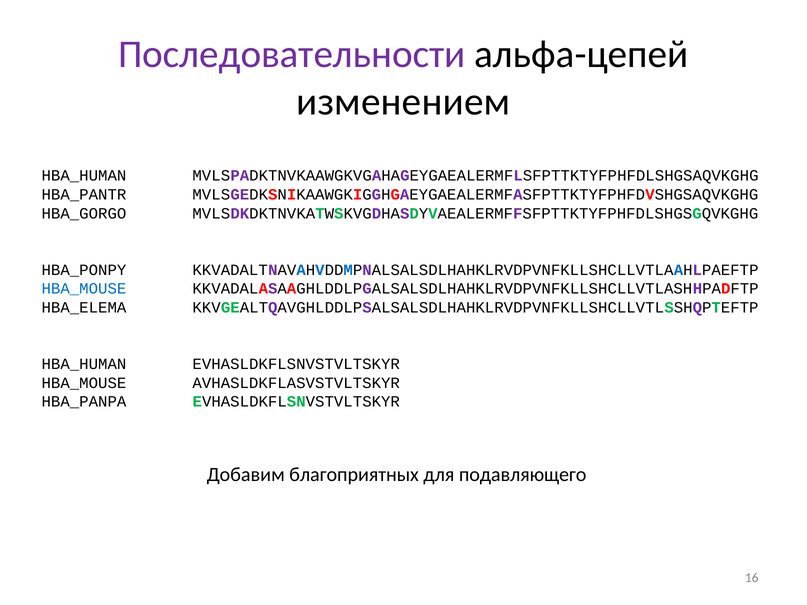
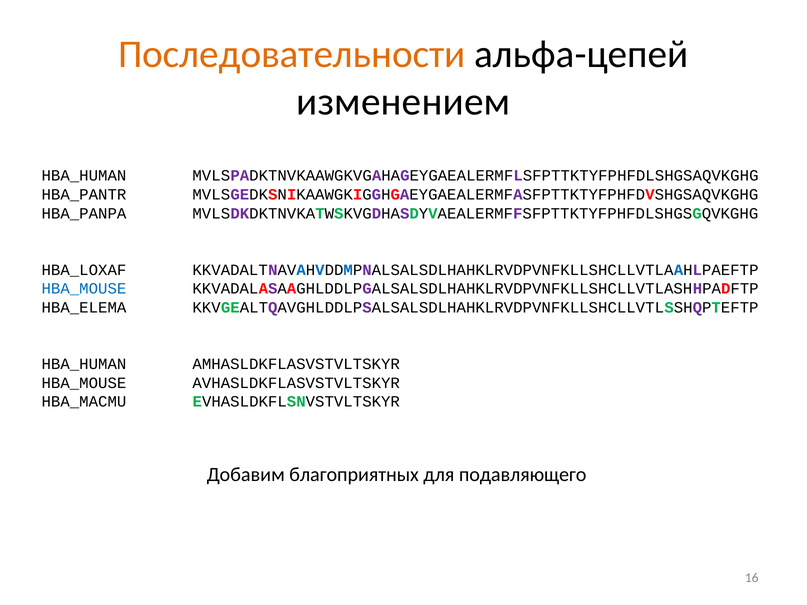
Последовательности colour: purple -> orange (292, 55)
HBA_GORGO: HBA_GORGO -> HBA_PANPA (84, 214)
HBA_PONPY: HBA_PONPY -> HBA_LOXAF (84, 270)
HBA_HUMAN EVHASLDKFLSNVSTVLTSKYR: EVHASLDKFLSNVSTVLTSKYR -> AMHASLDKFLASVSTVLTSKYR (296, 364)
HBA_PANPA: HBA_PANPA -> HBA_MACMU (84, 402)
